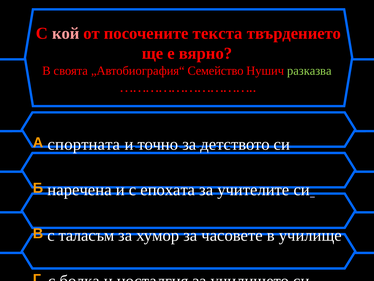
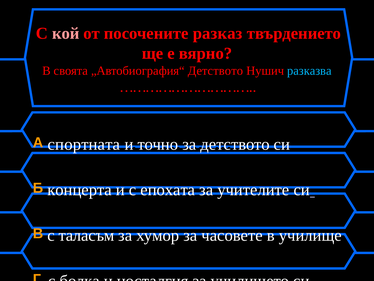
текста: текста -> разказ (218, 33)
„Автобиография“ Семейство: Семейство -> Детството (216, 71)
разказва colour: light green -> light blue (309, 71)
наречена: наречена -> концерта (80, 190)
